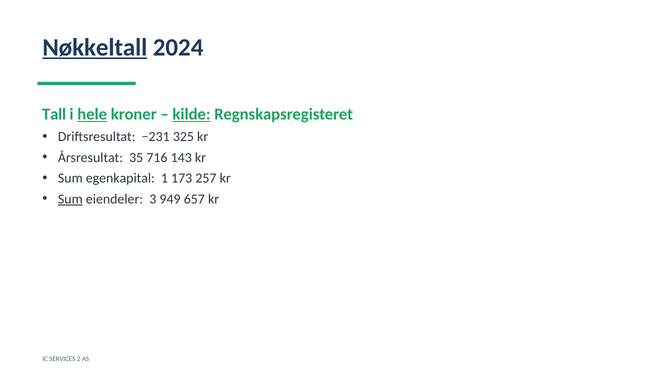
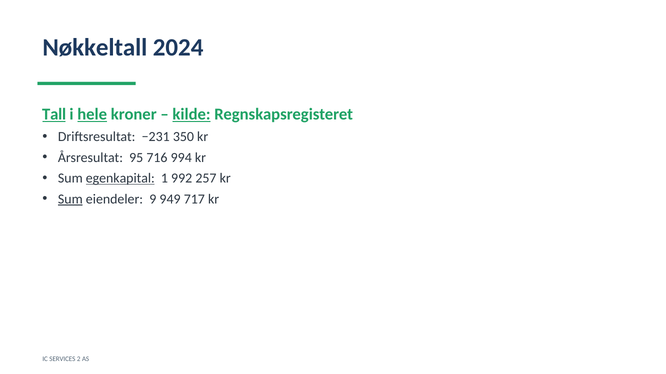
Nøkkeltall underline: present -> none (95, 48)
Tall underline: none -> present (54, 115)
325: 325 -> 350 (183, 137)
35: 35 -> 95 (136, 158)
143: 143 -> 994 (181, 158)
egenkapital underline: none -> present (120, 179)
173: 173 -> 992 (182, 179)
3: 3 -> 9 (153, 199)
657: 657 -> 717 (194, 199)
